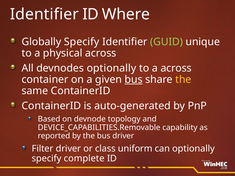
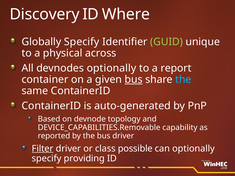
Identifier: Identifier -> Discovery (45, 14)
a across: across -> report (176, 68)
the colour: yellow -> light blue (183, 80)
Filter underline: none -> present (43, 149)
uniform: uniform -> possible (135, 149)
complete: complete -> providing (84, 159)
